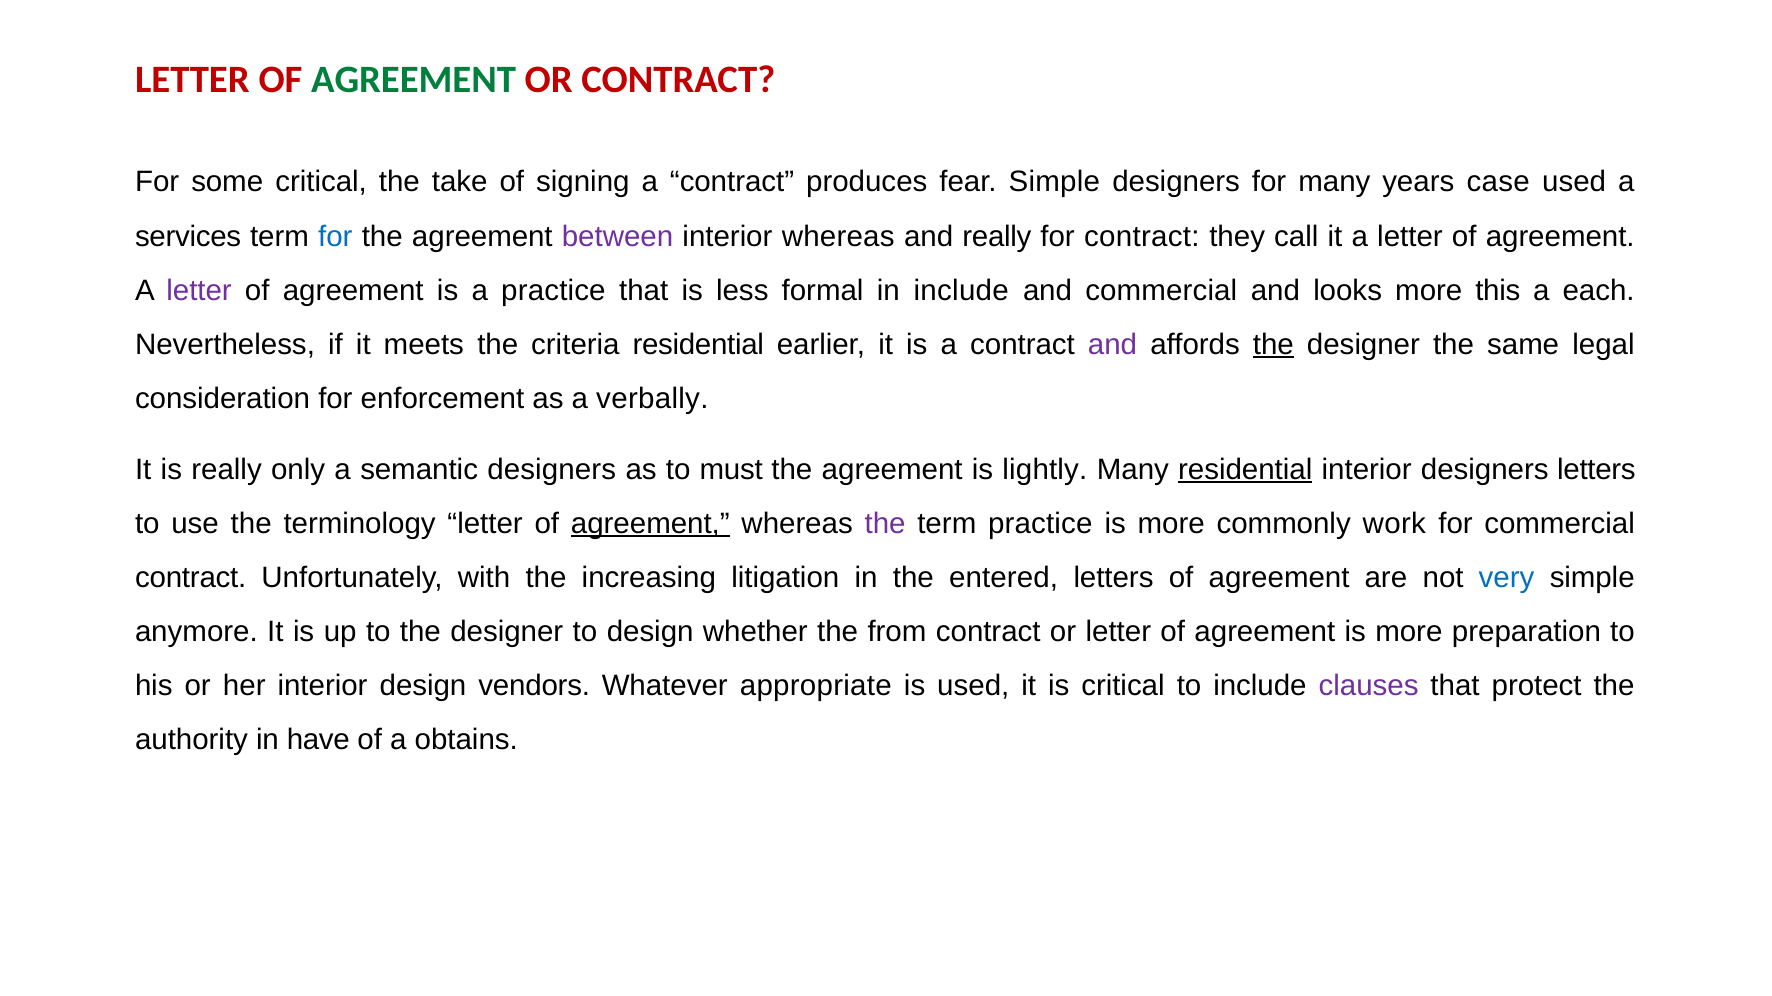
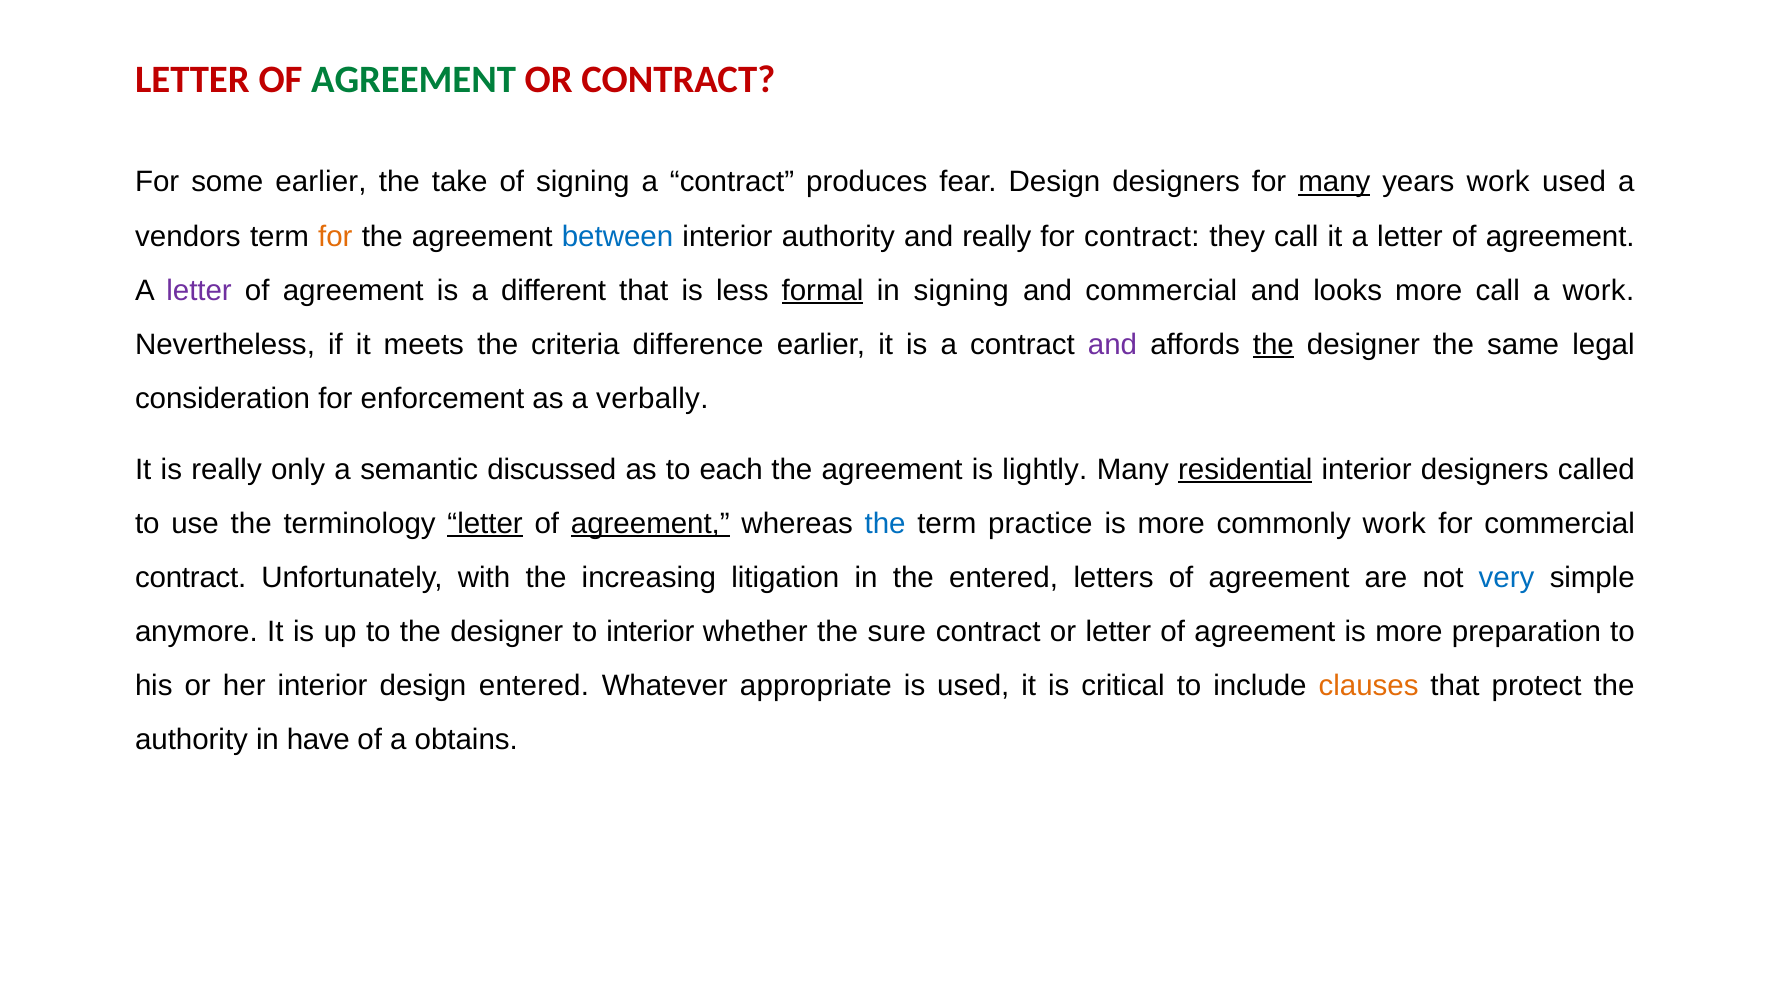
some critical: critical -> earlier (321, 182)
fear Simple: Simple -> Design (1055, 182)
many underline: none -> present (1334, 182)
years case: case -> work (1498, 182)
services: services -> vendors (188, 236)
for colour: blue -> orange (335, 236)
between colour: purple -> blue (618, 236)
interior whereas: whereas -> authority (838, 236)
a practice: practice -> different (554, 291)
formal underline: none -> present (823, 291)
in include: include -> signing (961, 291)
more this: this -> call (1498, 291)
a each: each -> work (1598, 291)
criteria residential: residential -> difference (698, 345)
semantic designers: designers -> discussed (552, 470)
must: must -> each (731, 470)
designers letters: letters -> called (1596, 470)
letter underline: none -> present (485, 524)
the colour: purple -> blue (885, 524)
to design: design -> interior (650, 632)
from: from -> sure (897, 632)
design vendors: vendors -> entered (534, 686)
clauses colour: purple -> orange (1369, 686)
